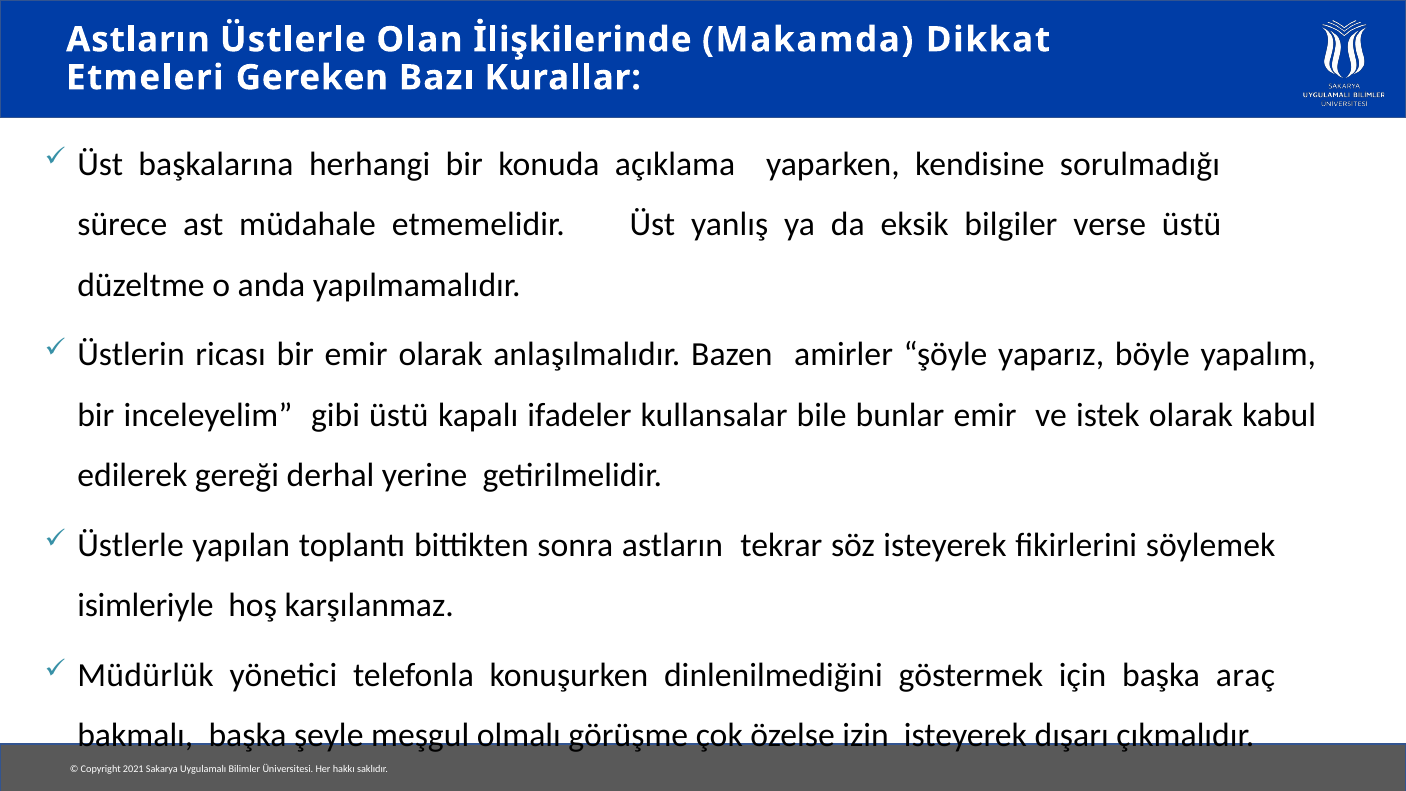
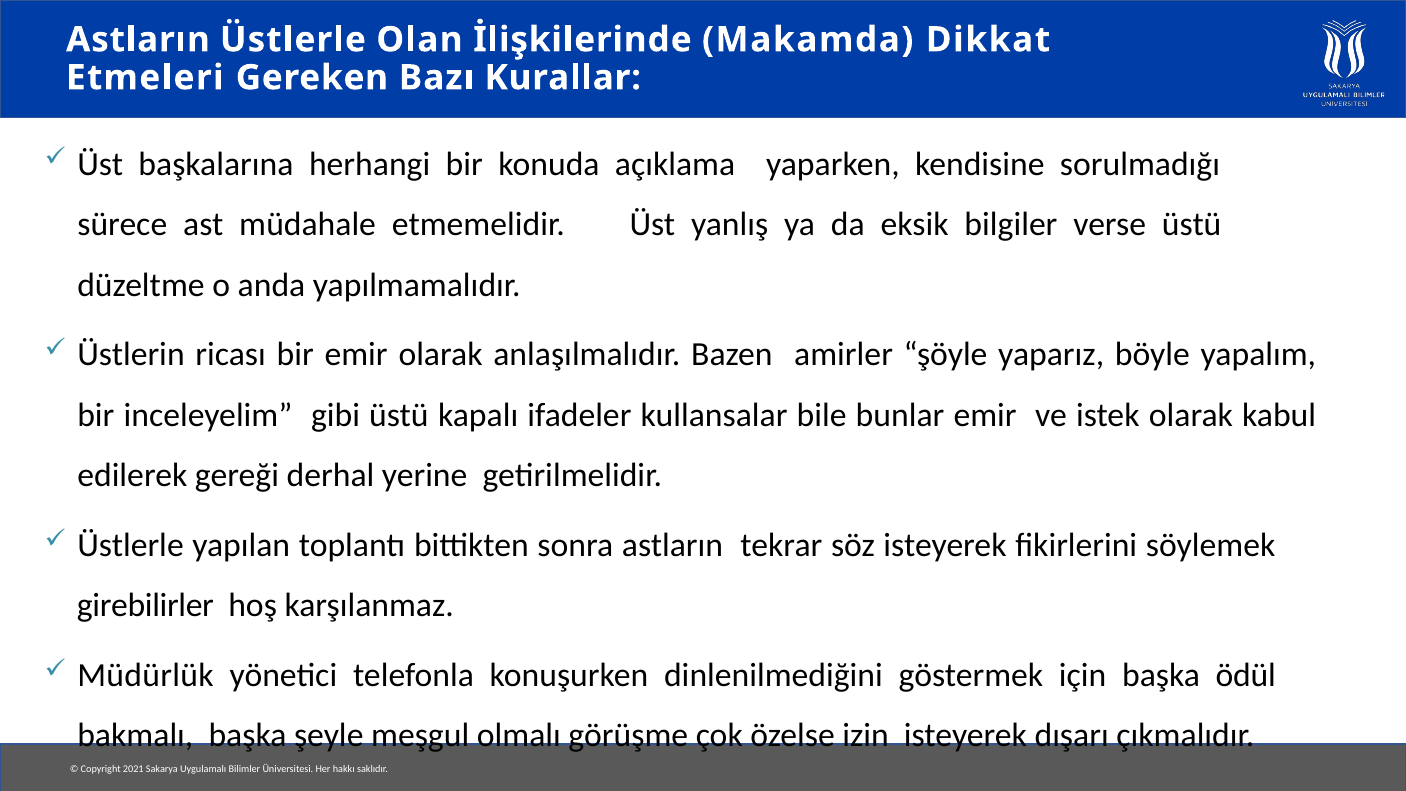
isimleriyle: isimleriyle -> girebilirler (145, 606)
araç: araç -> ödül (1246, 675)
